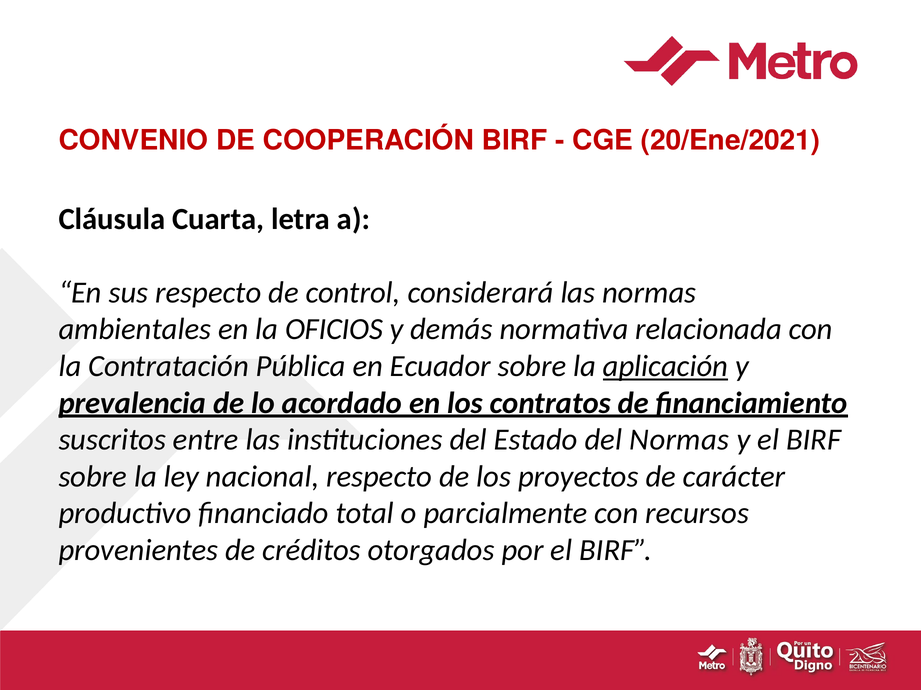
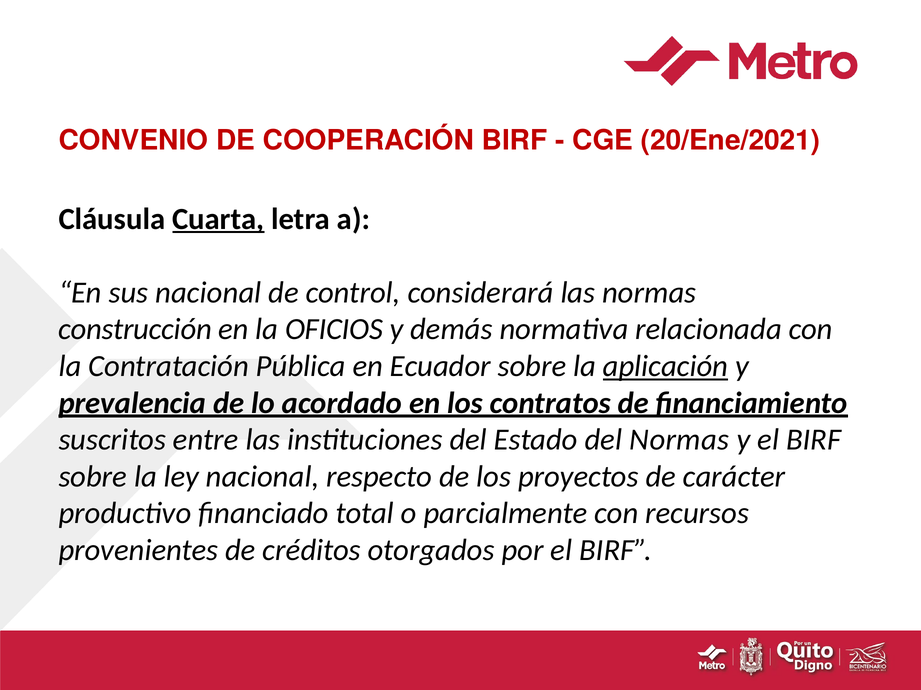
Cuarta underline: none -> present (218, 219)
sus respecto: respecto -> nacional (208, 293)
ambientales: ambientales -> construcción (135, 330)
